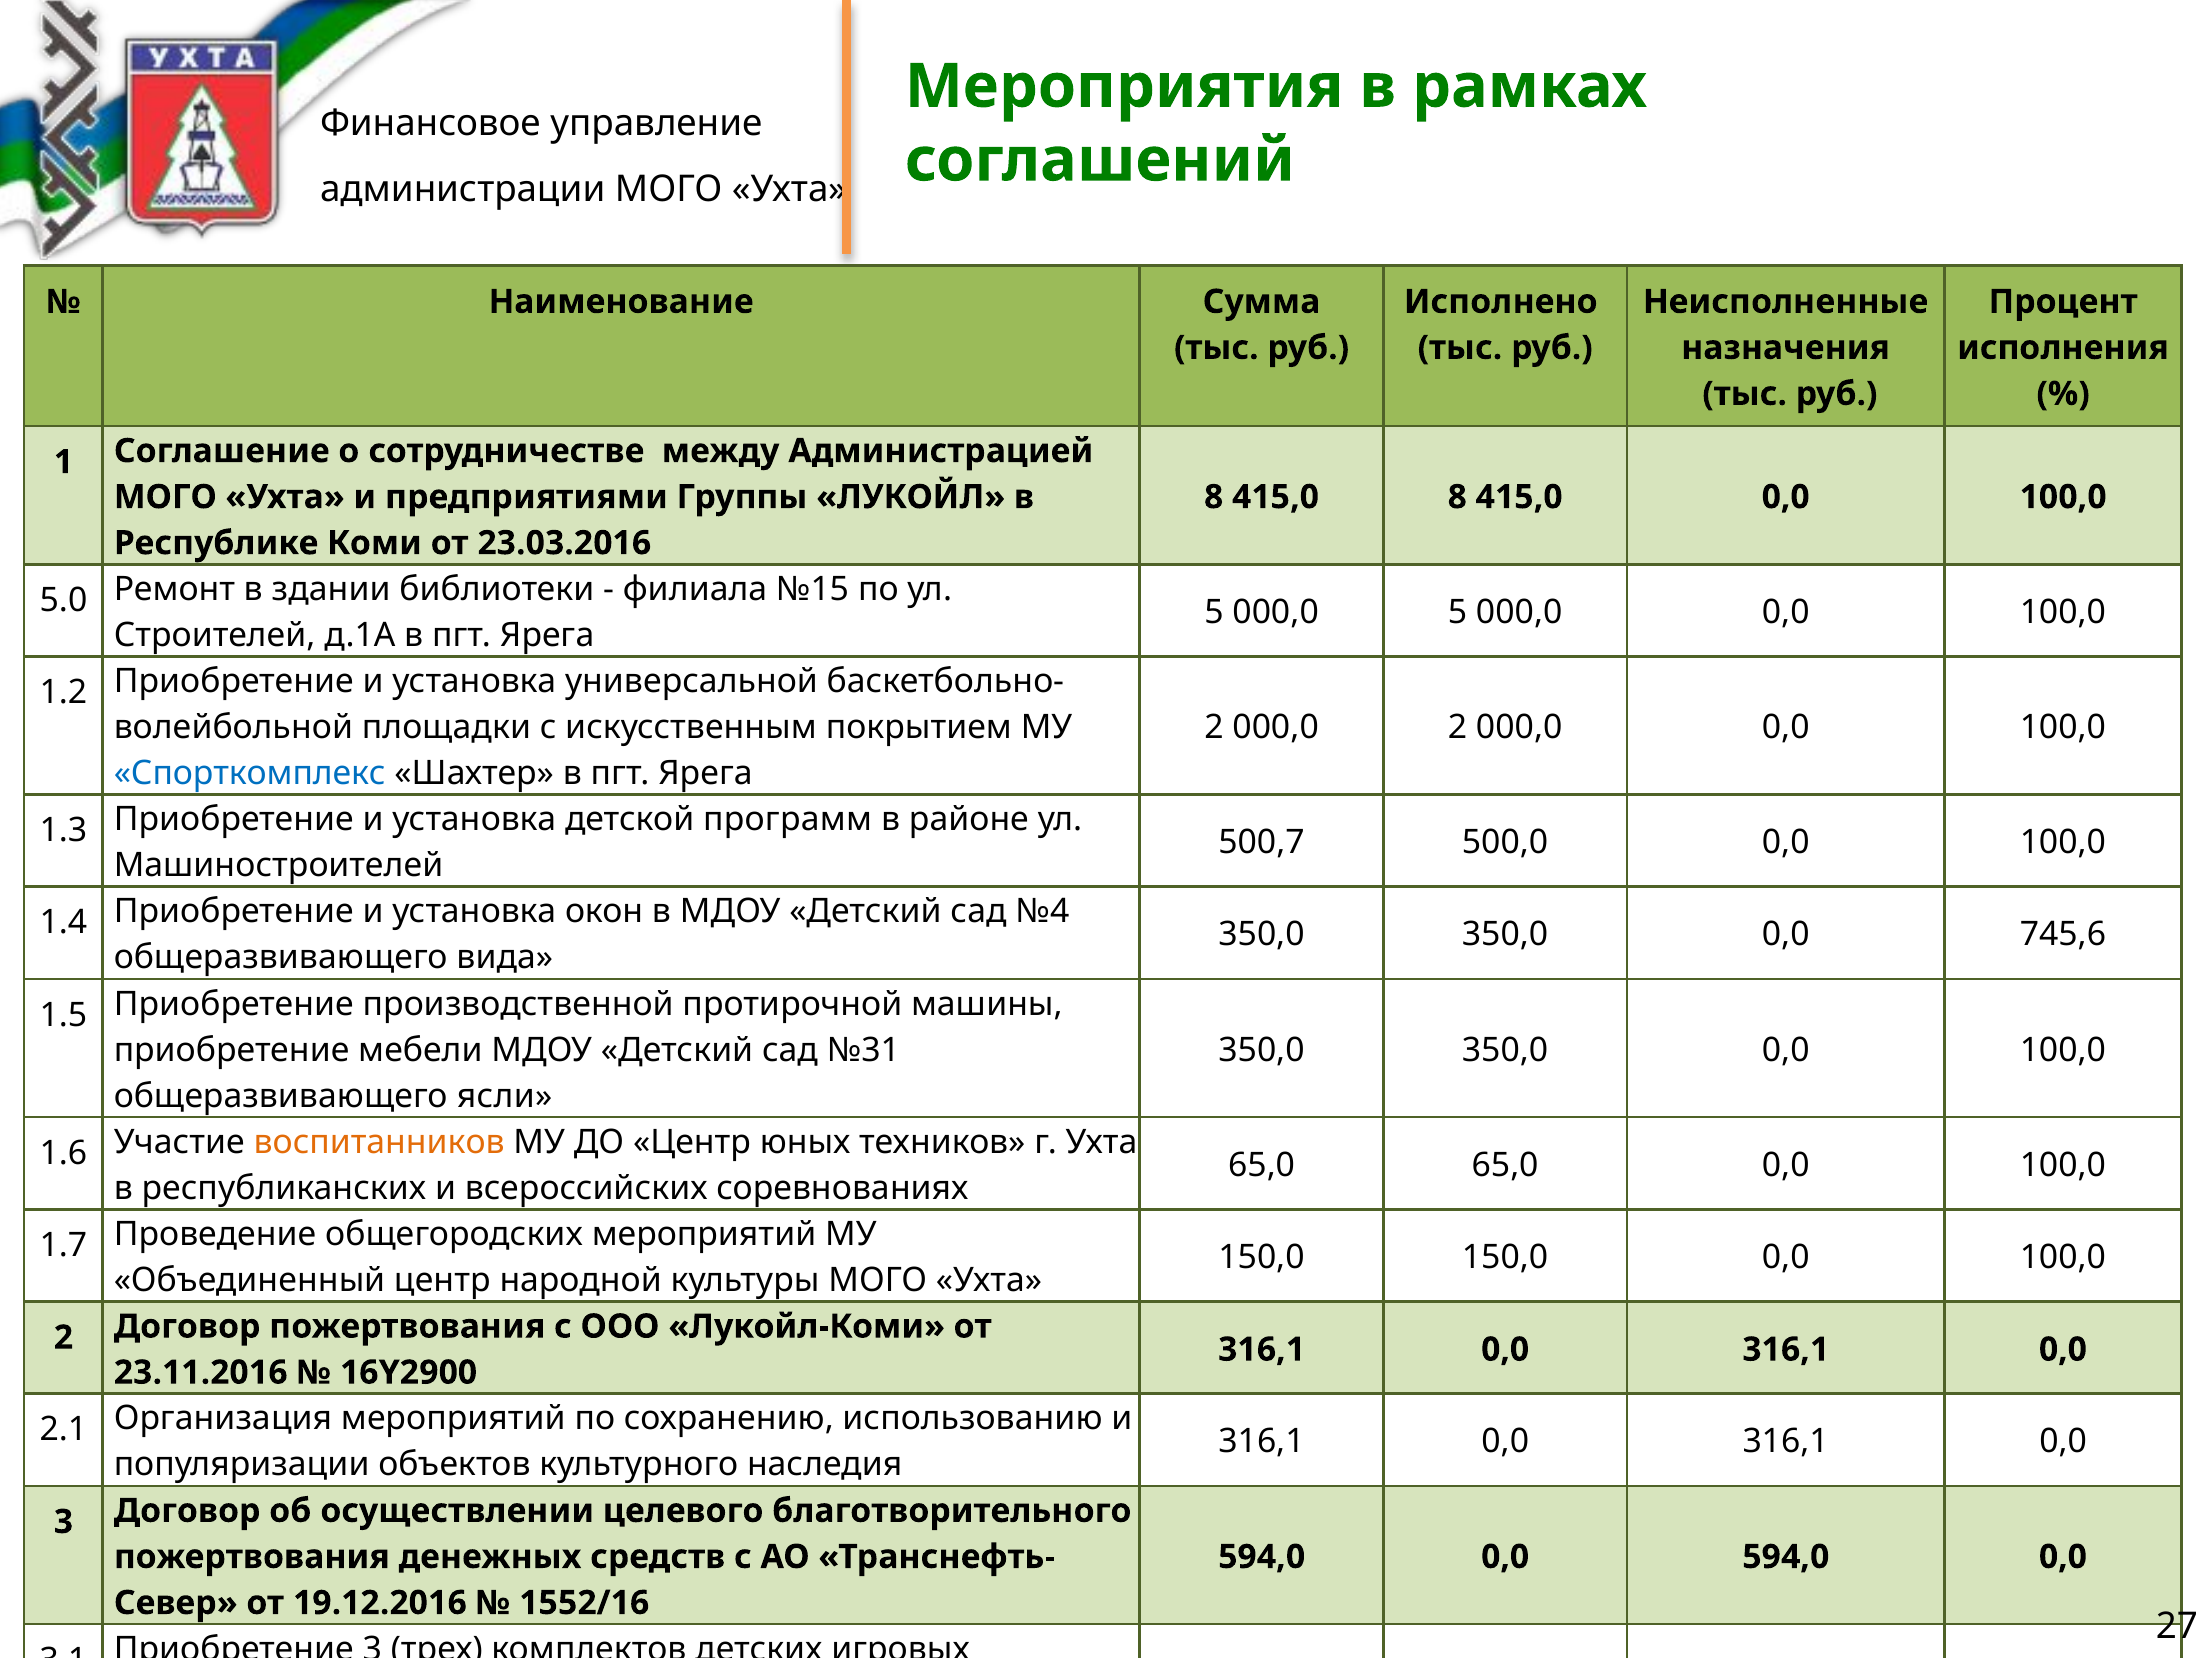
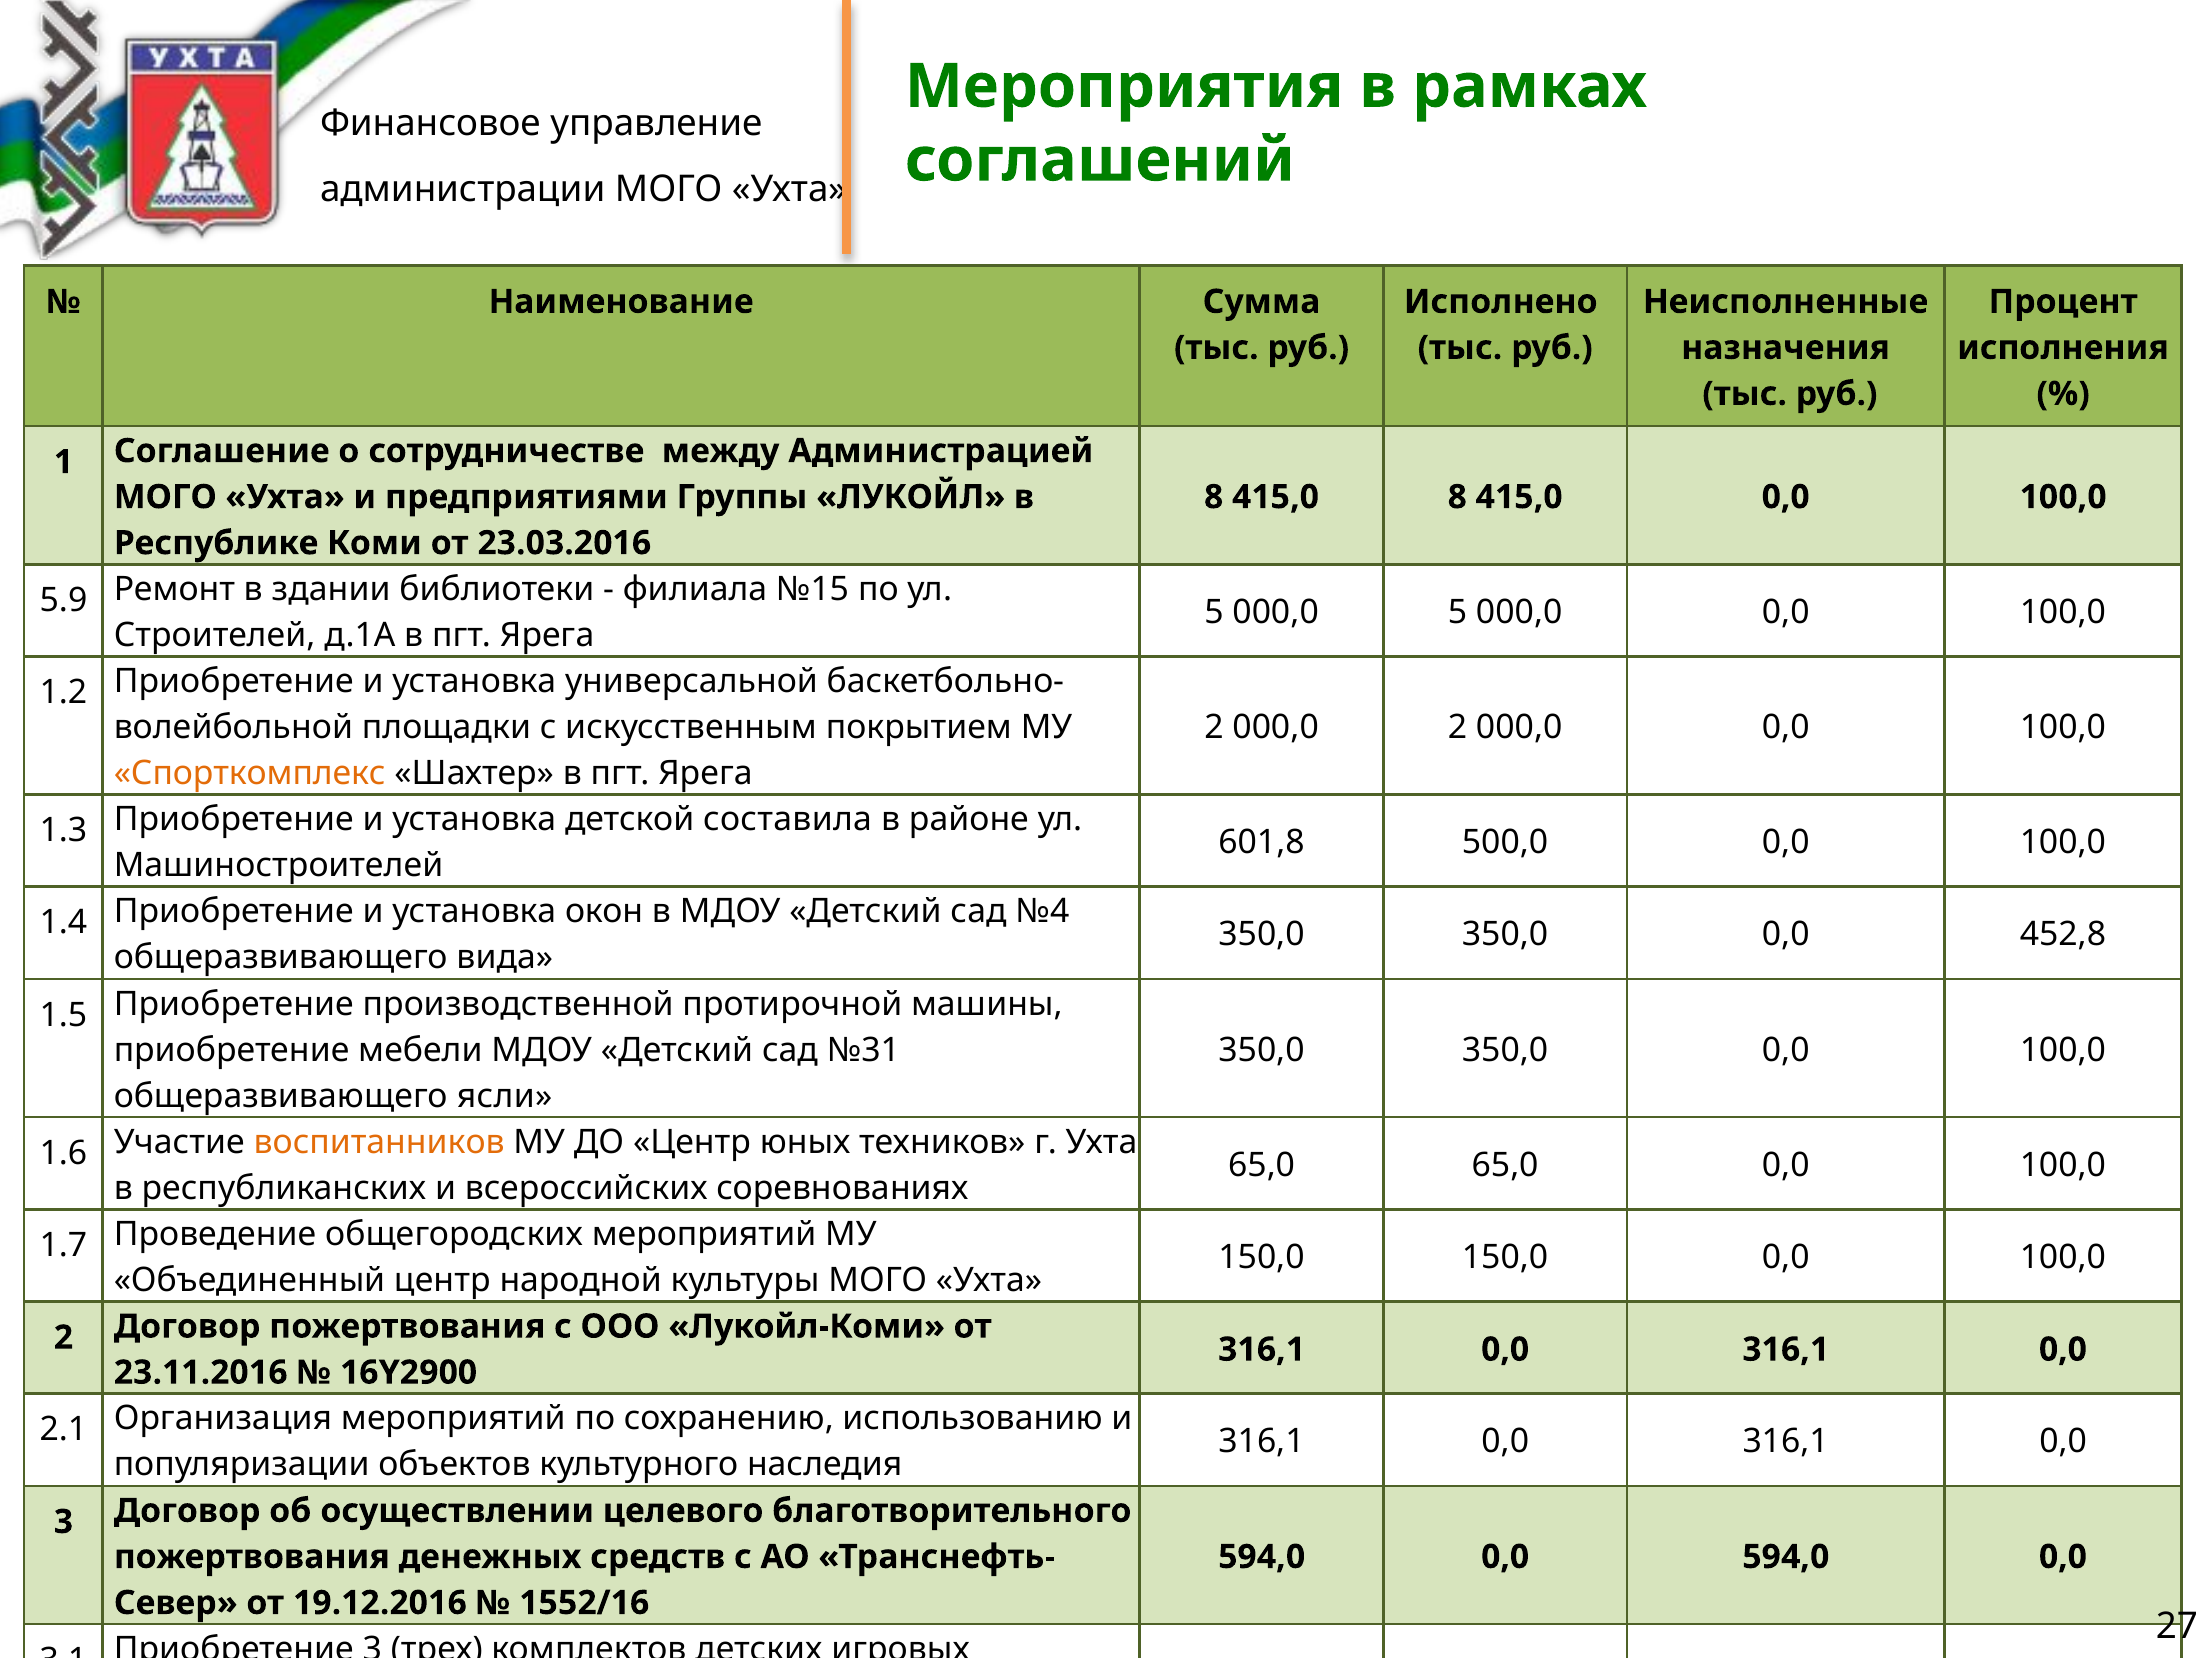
5.0: 5.0 -> 5.9 (63, 600)
Спорткомплекс colour: blue -> orange (250, 773)
программ: программ -> составила (788, 819)
500,7: 500,7 -> 601,8 (1261, 842)
745,6: 745,6 -> 452,8 (2063, 935)
